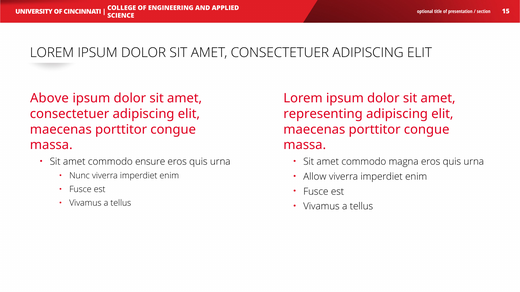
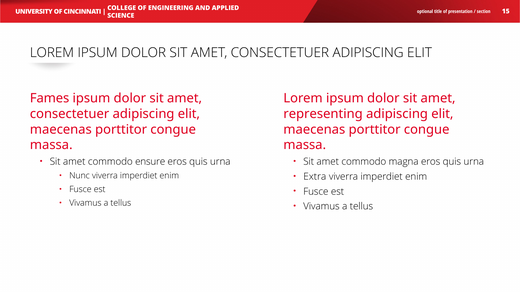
Above: Above -> Fames (50, 98)
Allow: Allow -> Extra (315, 177)
